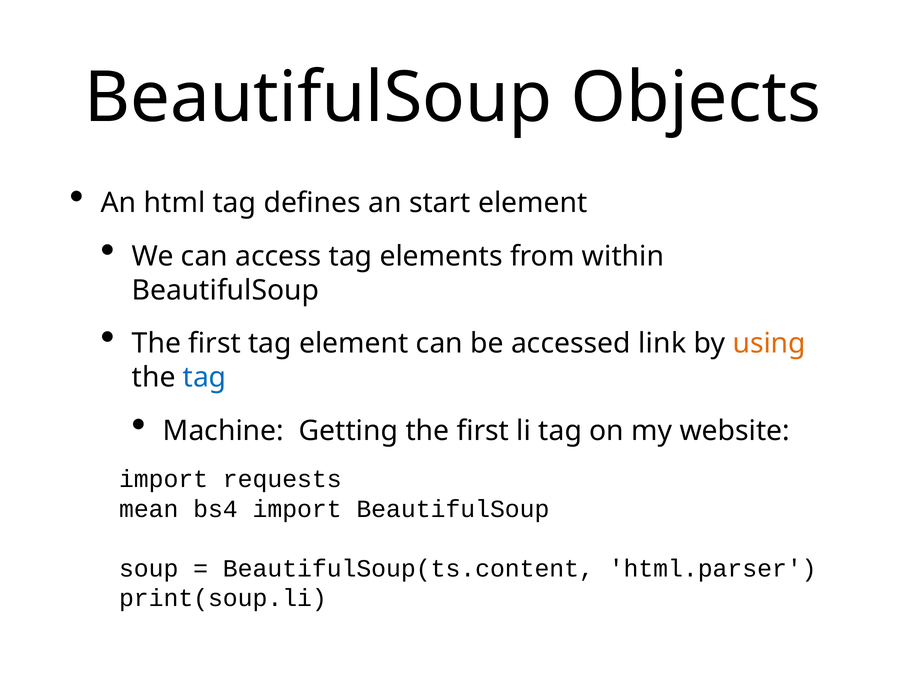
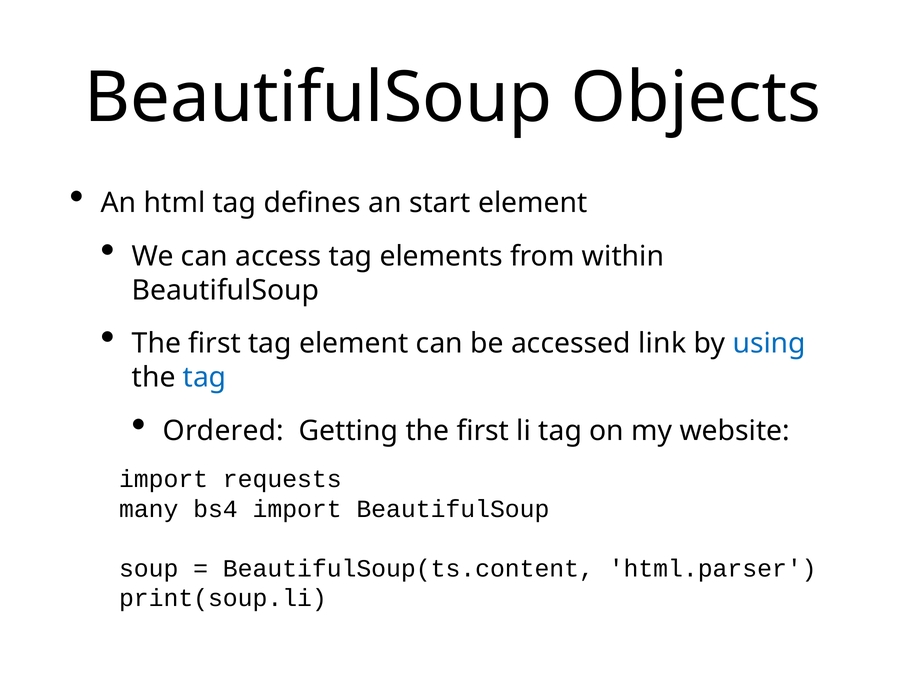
using colour: orange -> blue (769, 344)
Machine: Machine -> Ordered (223, 431)
mean: mean -> many (149, 509)
